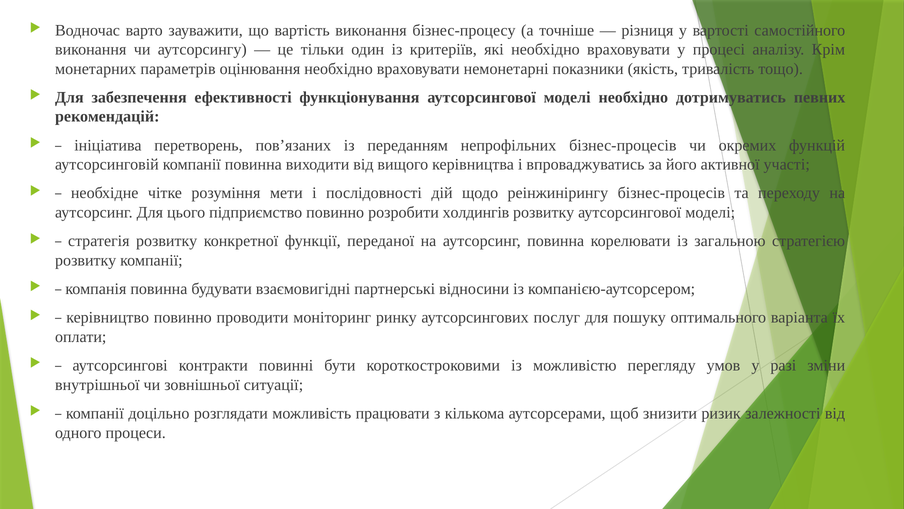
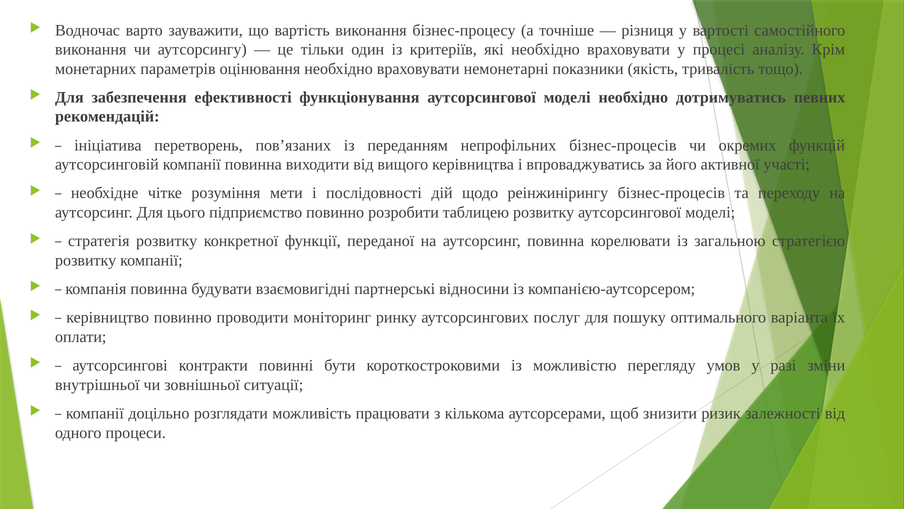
холдингів: холдингів -> таблицею (476, 212)
